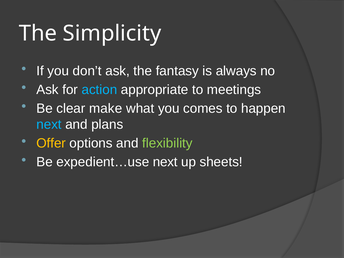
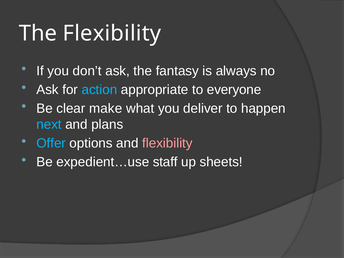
The Simplicity: Simplicity -> Flexibility (112, 33)
meetings: meetings -> everyone (234, 90)
comes: comes -> deliver (203, 108)
Offer colour: yellow -> light blue (51, 143)
flexibility colour: light green -> pink (167, 143)
expedient…use next: next -> staff (165, 162)
